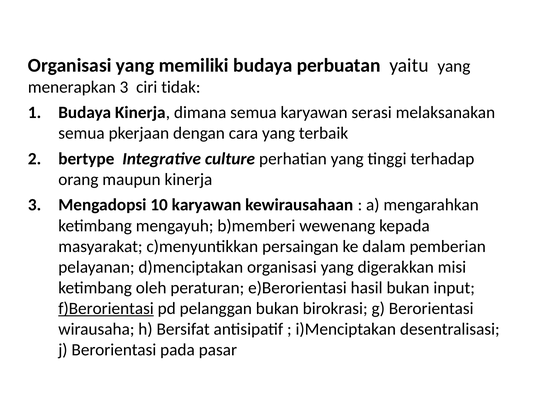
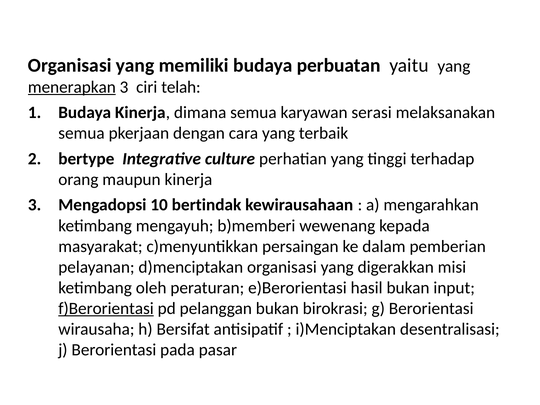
menerapkan underline: none -> present (72, 87)
tidak: tidak -> telah (181, 87)
10 karyawan: karyawan -> bertindak (207, 205)
